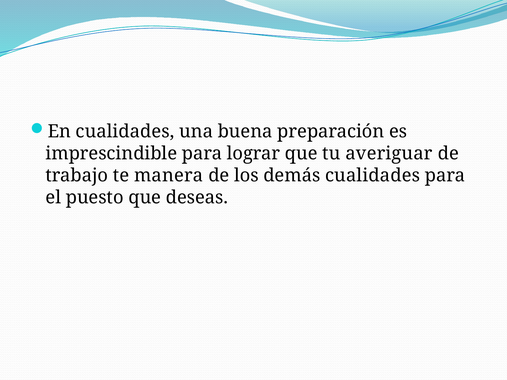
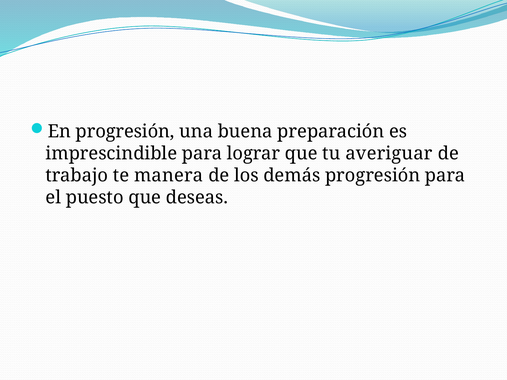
En cualidades: cualidades -> progresión (125, 132)
demás cualidades: cualidades -> progresión (373, 176)
